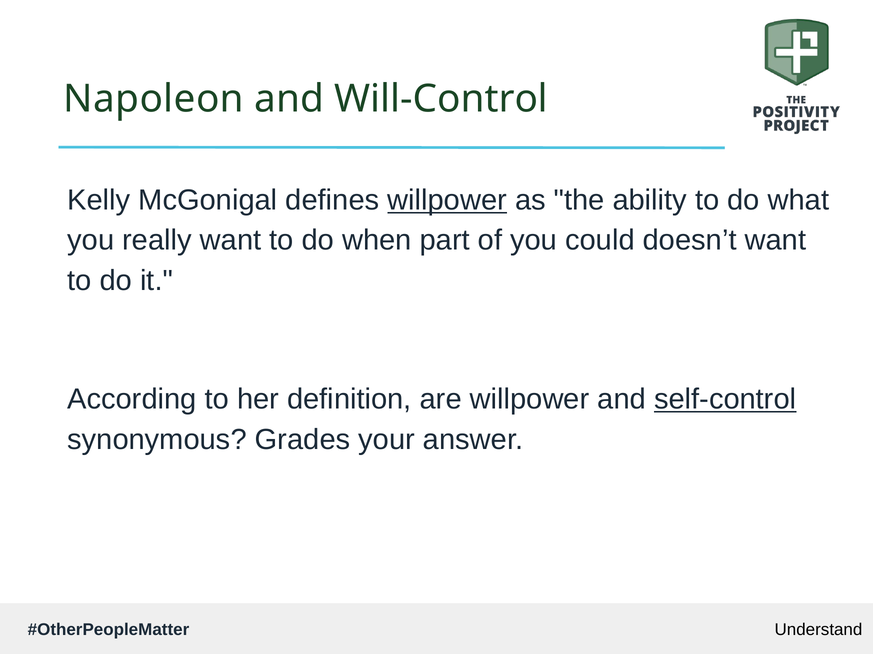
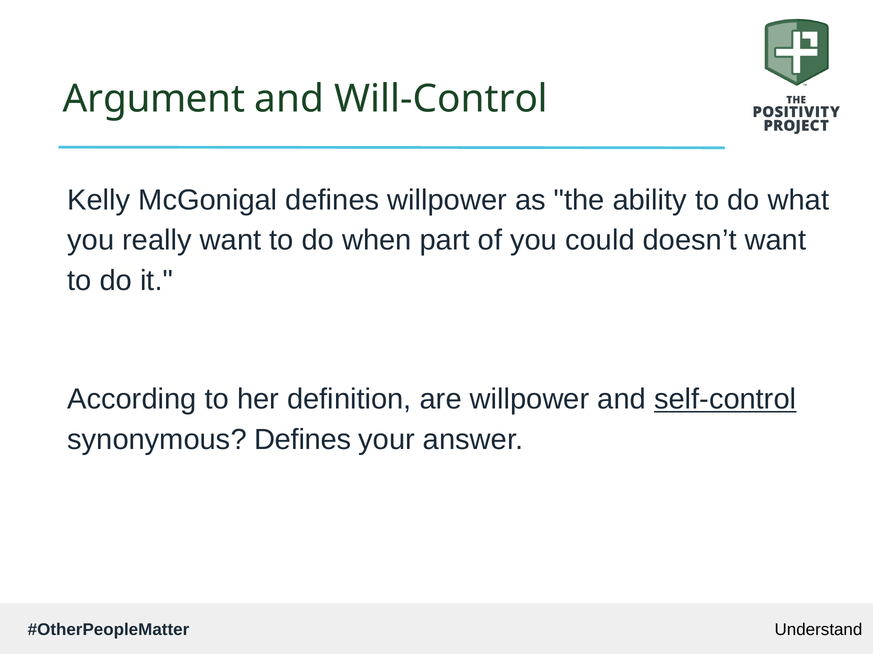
Napoleon: Napoleon -> Argument (154, 99)
willpower underline: present -> none (447, 200)
synonymous Grades: Grades -> Defines (303, 440)
